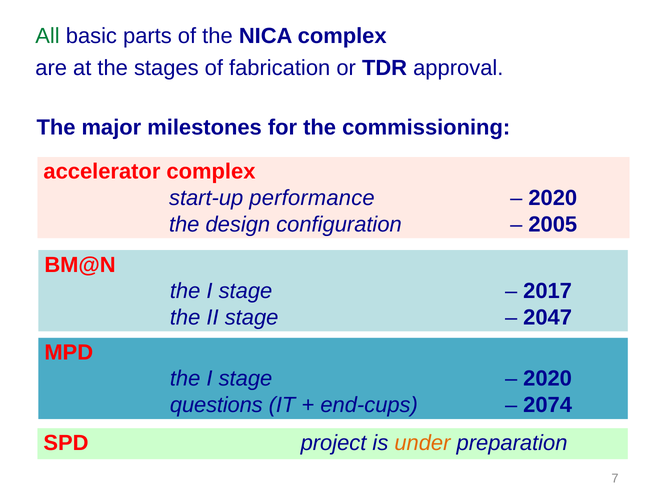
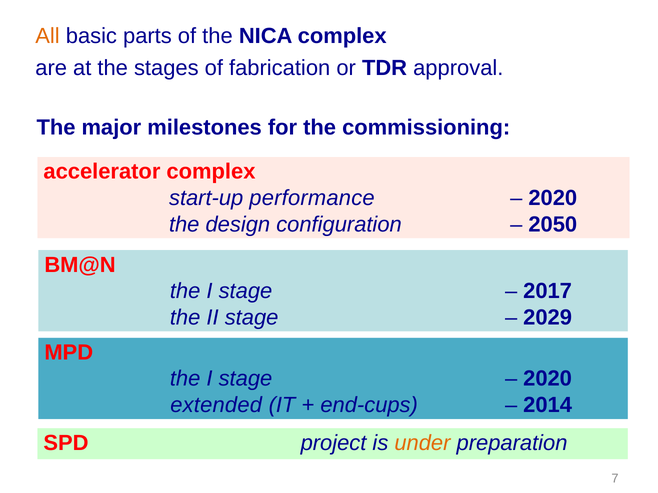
All colour: green -> orange (48, 36)
2005: 2005 -> 2050 (553, 225)
2047: 2047 -> 2029 (548, 318)
questions: questions -> extended (216, 405)
2074: 2074 -> 2014 (548, 405)
